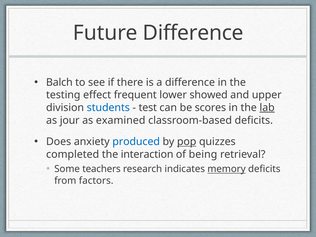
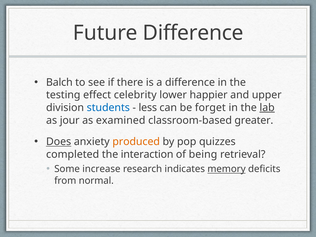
frequent: frequent -> celebrity (135, 95)
showed: showed -> happier (209, 95)
test: test -> less (148, 108)
scores: scores -> forget (210, 108)
classroom-based deficits: deficits -> greater (254, 120)
Does underline: none -> present (59, 142)
produced colour: blue -> orange (136, 142)
pop underline: present -> none (187, 142)
teachers: teachers -> increase (101, 169)
factors: factors -> normal (96, 181)
